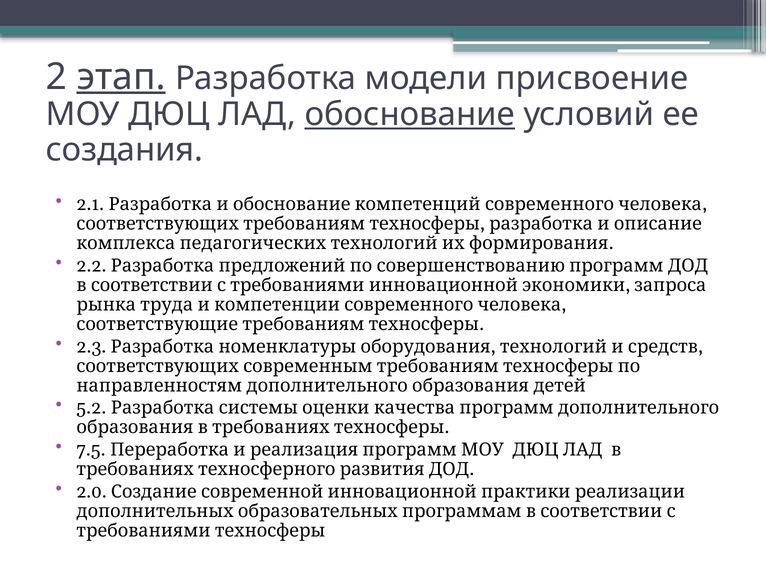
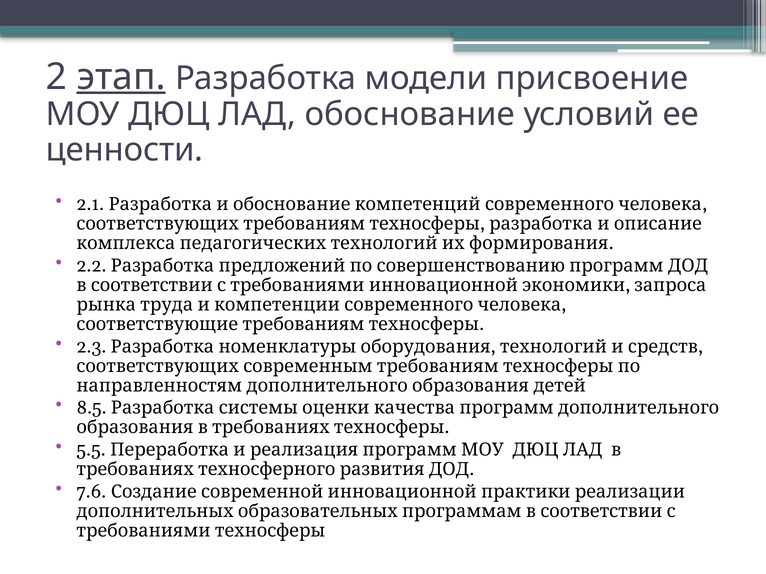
обоснование underline: present -> none (410, 114)
создания: создания -> ценности (125, 150)
5.2: 5.2 -> 8.5 (91, 408)
7.5: 7.5 -> 5.5 (91, 450)
2.0: 2.0 -> 7.6 (91, 492)
